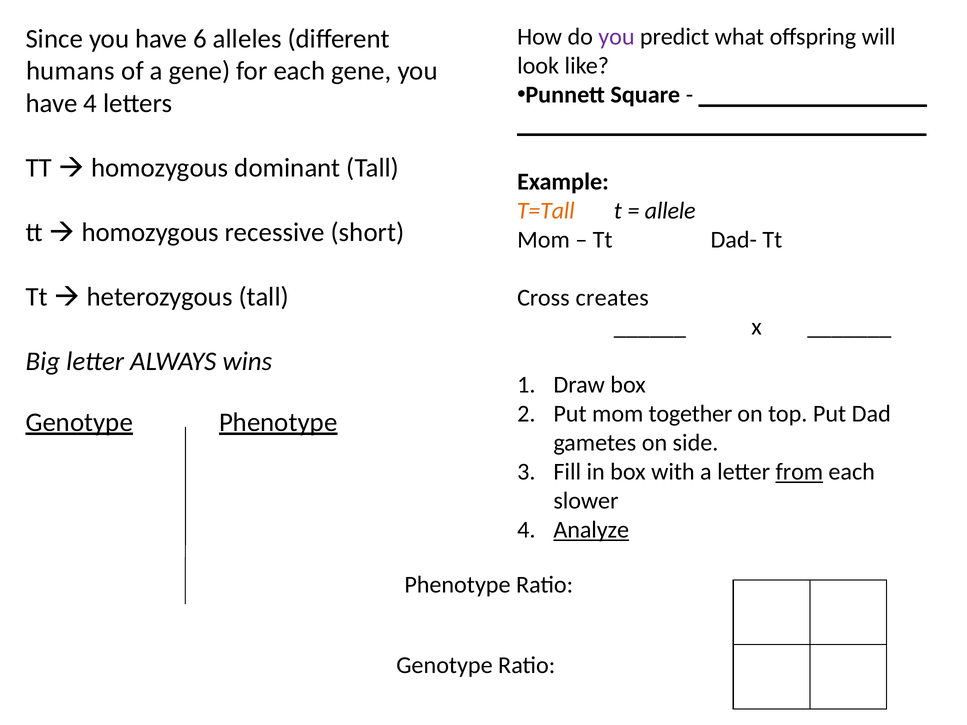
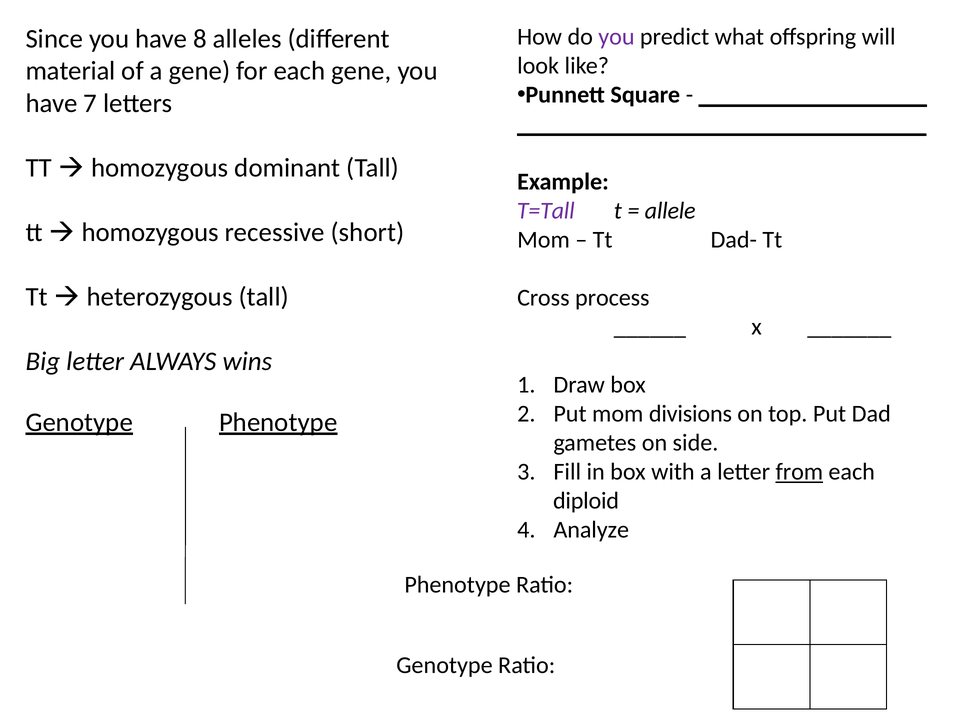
6: 6 -> 8 (200, 39)
humans: humans -> material (71, 71)
have 4: 4 -> 7 (90, 103)
T=Tall colour: orange -> purple (546, 211)
creates: creates -> process (612, 298)
together: together -> divisions (690, 414)
slower: slower -> diploid (586, 501)
Analyze underline: present -> none (591, 530)
